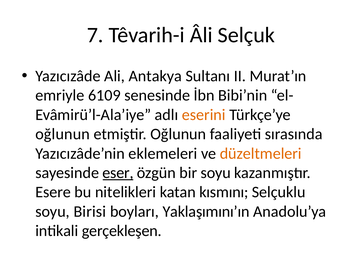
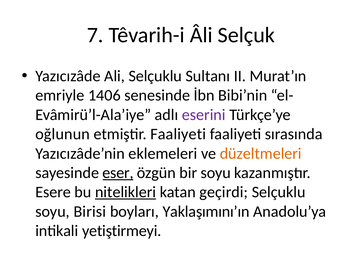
Ali Antakya: Antakya -> Selçuklu (155, 76)
6109: 6109 -> 1406 (104, 95)
eserini colour: orange -> purple (204, 115)
etmiştir Oğlunun: Oğlunun -> Faaliyeti (178, 134)
nitelikleri underline: none -> present (126, 192)
kısmını: kısmını -> geçirdi (224, 192)
gerçekleşen: gerçekleşen -> yetiştirmeyi (122, 230)
